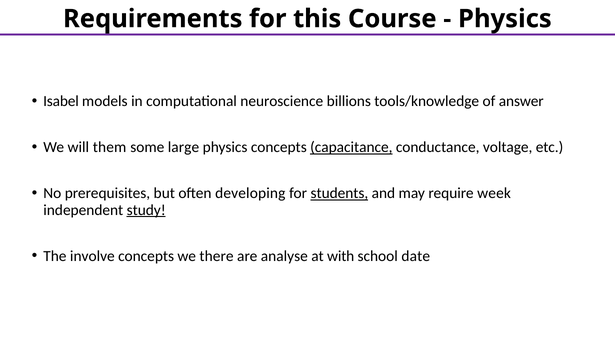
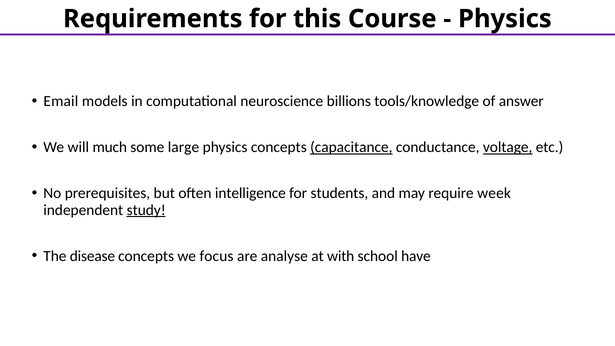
Isabel: Isabel -> Email (61, 101)
them: them -> much (110, 147)
voltage underline: none -> present (508, 147)
developing: developing -> intelligence (250, 193)
students underline: present -> none (339, 193)
involve: involve -> disease (92, 256)
there: there -> focus (217, 256)
date: date -> have (416, 256)
